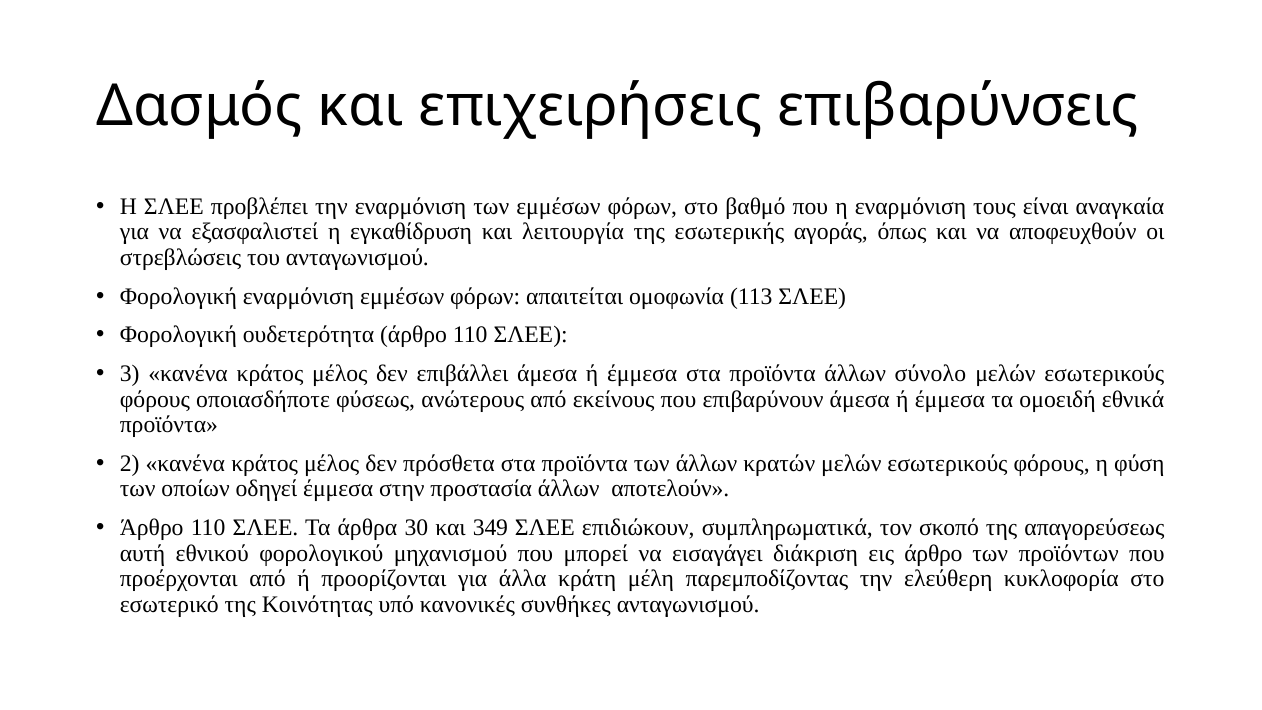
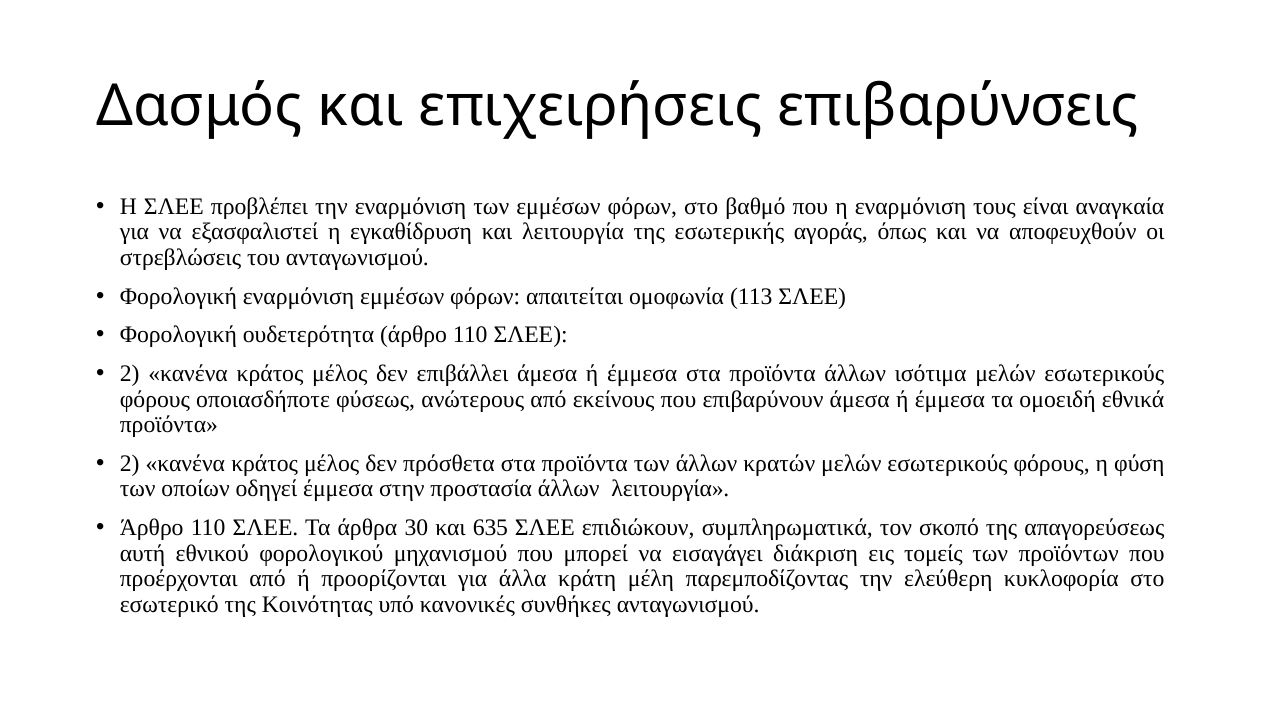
3: 3 -> 2 (130, 374)
σύνολο: σύνολο -> ισότιμα (931, 374)
άλλων αποτελούν: αποτελούν -> λειτουργία (670, 489)
349: 349 -> 635 (490, 528)
εις άρθρο: άρθρο -> τομείς (933, 553)
